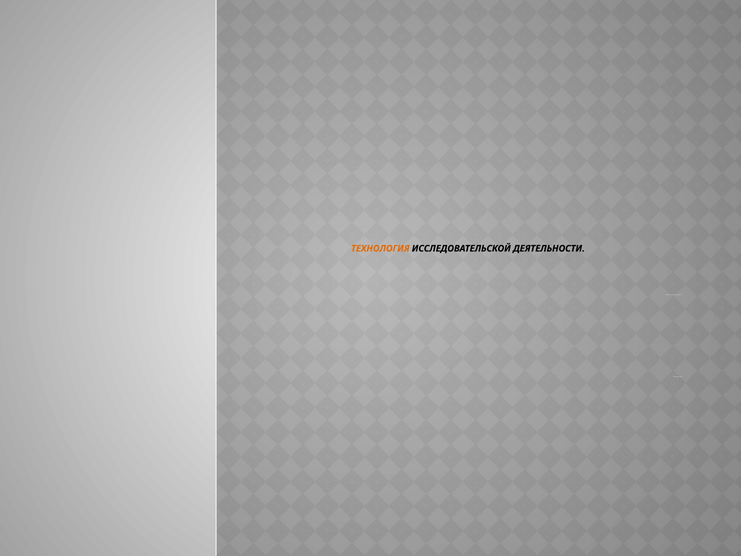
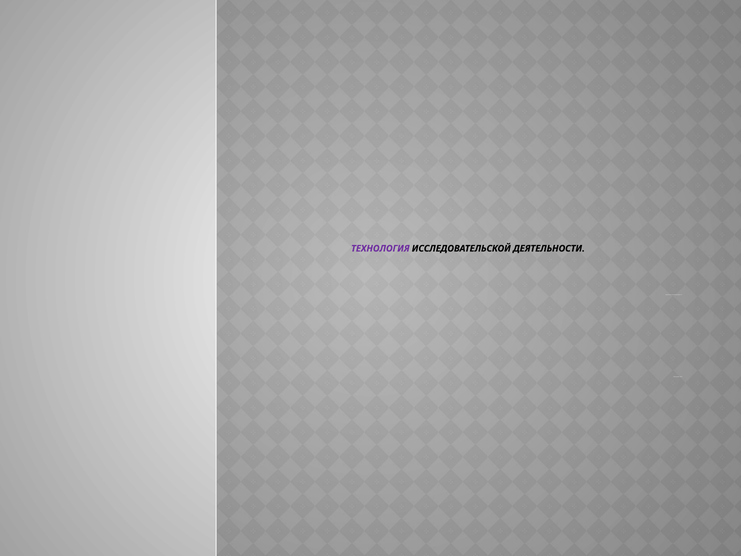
ТЕХНОЛОГИЯ colour: orange -> purple (380, 248)
